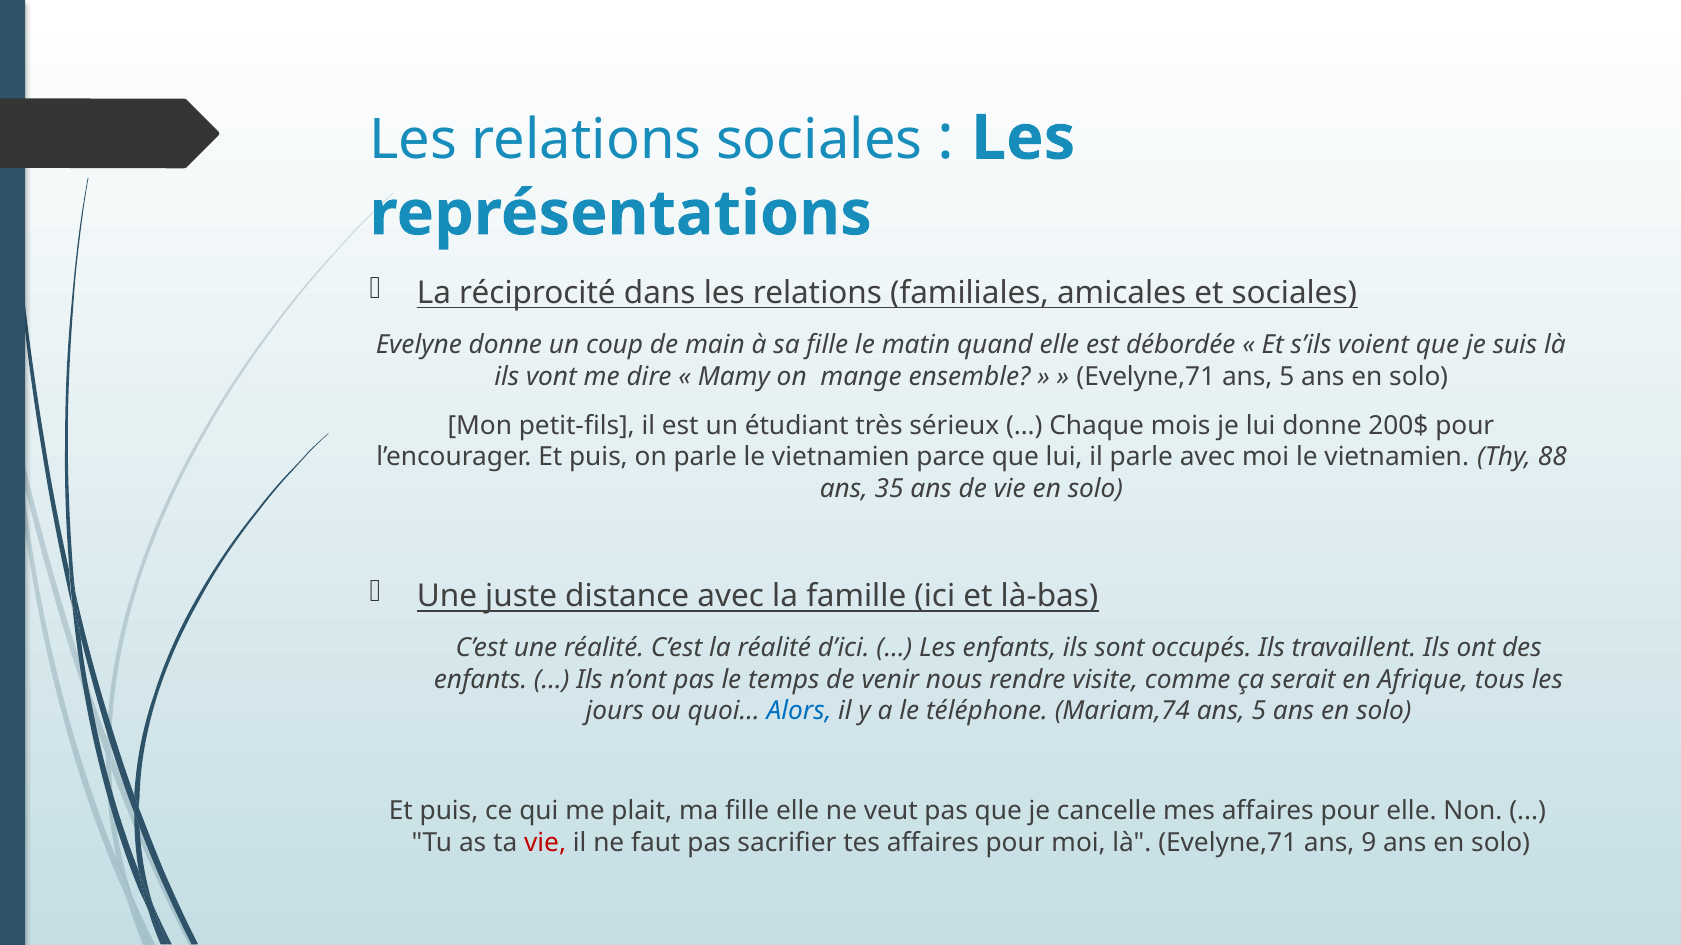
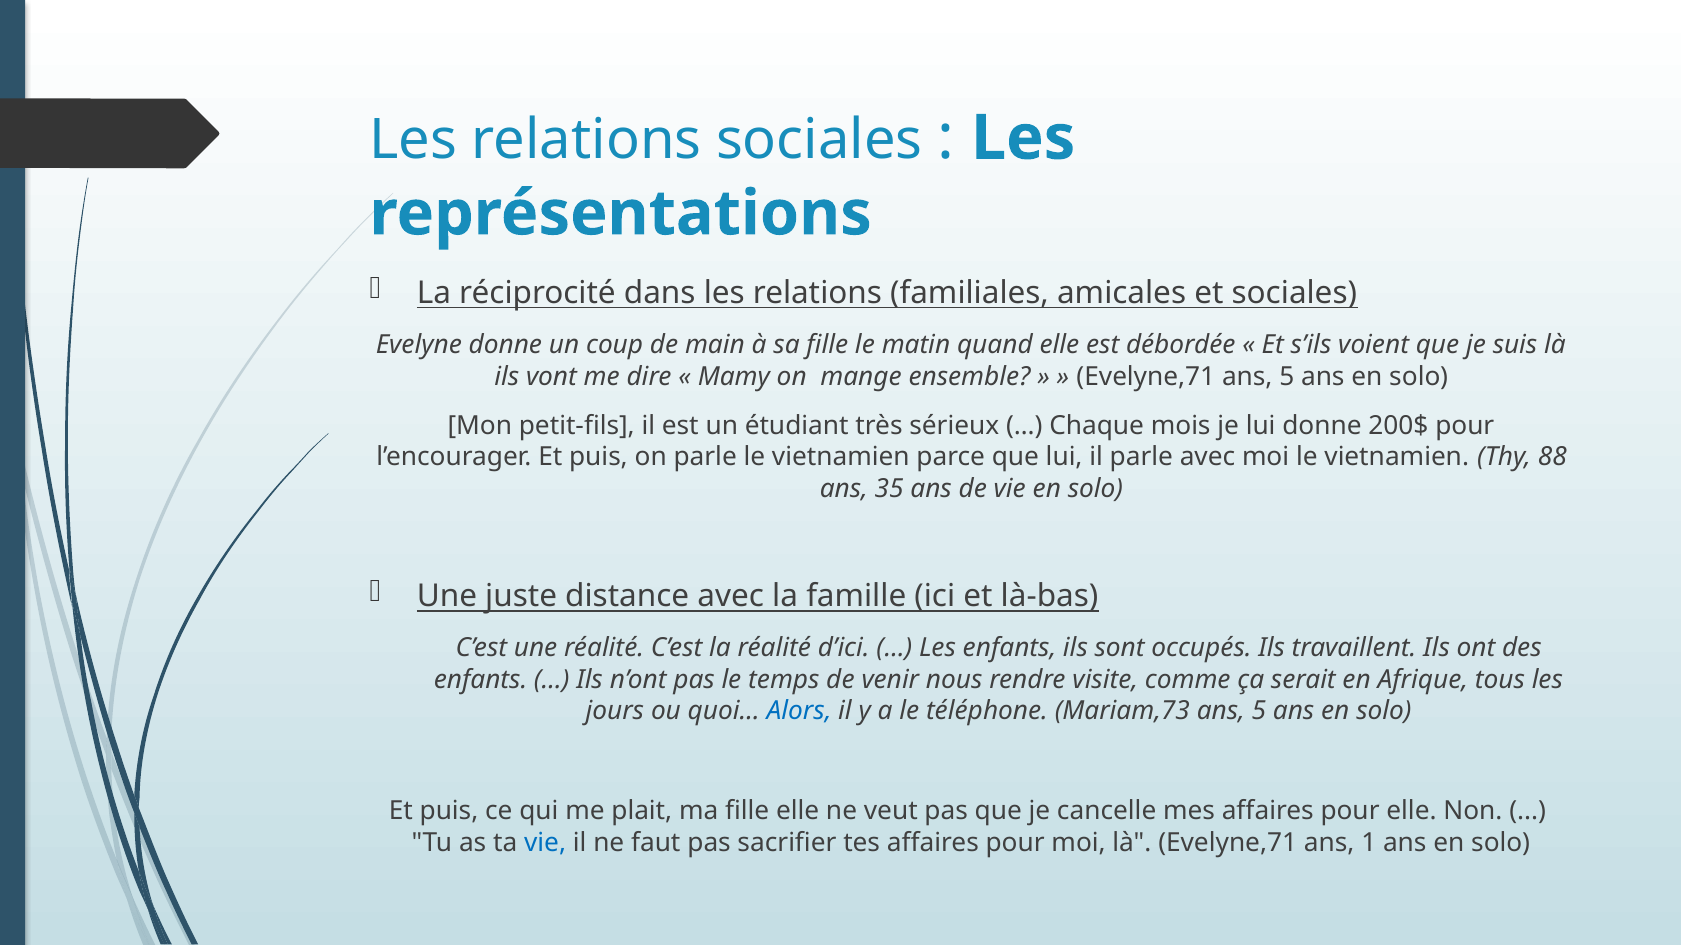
Mariam,74: Mariam,74 -> Mariam,73 (1122, 712)
vie colour: red -> blue (545, 843)
9: 9 -> 1 (1369, 843)
